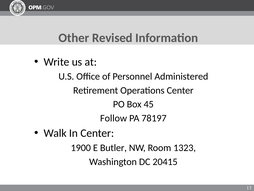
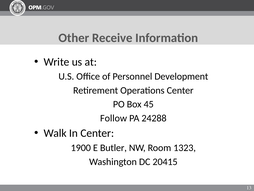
Revised: Revised -> Receive (112, 38)
Administered: Administered -> Development (181, 76)
78197: 78197 -> 24288 (154, 118)
